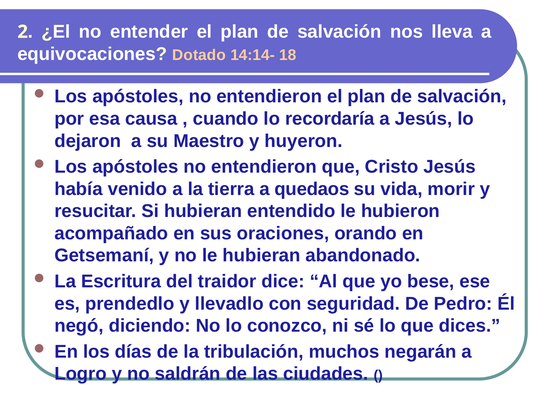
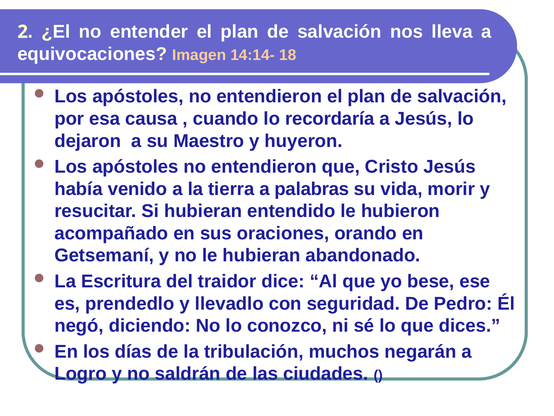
Dotado: Dotado -> Imagen (199, 55)
quedaos: quedaos -> palabras (312, 189)
